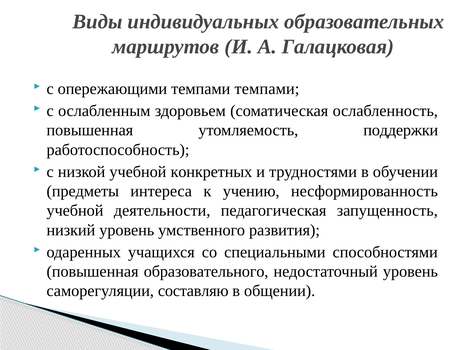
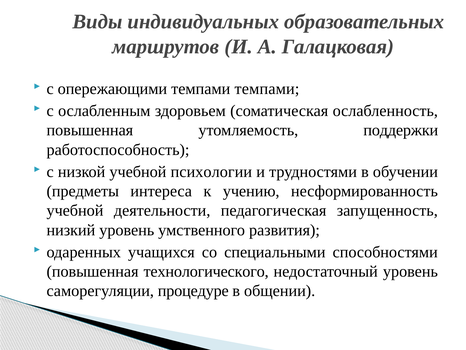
конкретных: конкретных -> психологии (211, 171)
образовательного: образовательного -> технологического (206, 271)
составляю: составляю -> процедуре (193, 290)
